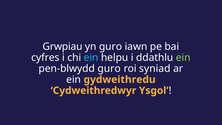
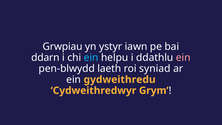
yn guro: guro -> ystyr (111, 47)
cyfres: cyfres -> ddarn (45, 57)
ein colour: light green -> pink (183, 57)
pen-blwydd guro: guro -> laeth (109, 68)
Ysgol: Ysgol -> Grym (154, 90)
